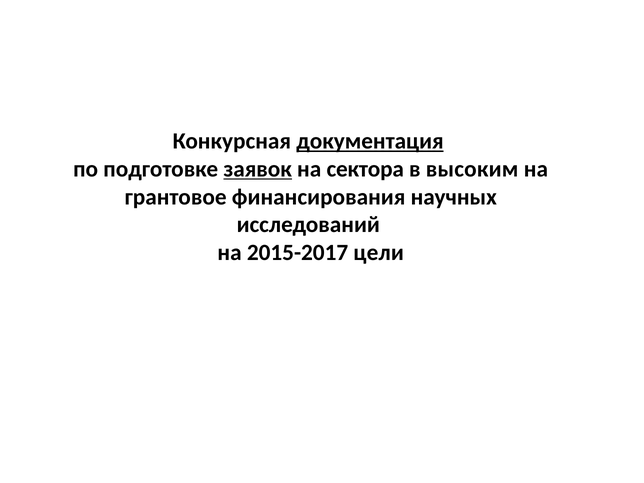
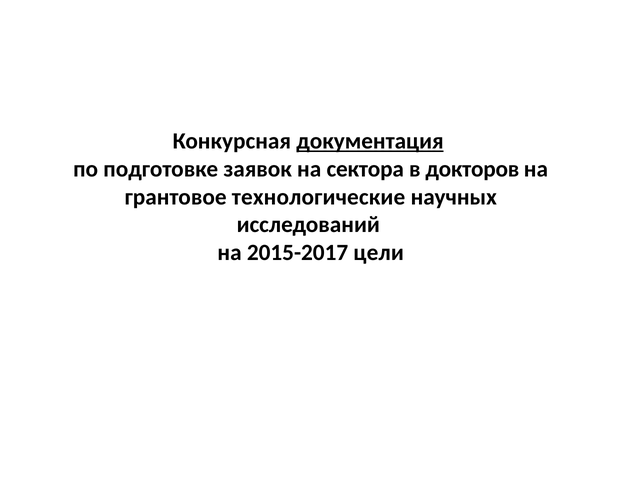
заявок underline: present -> none (258, 169)
высоким: высоким -> докторов (472, 169)
финансирования: финансирования -> технологические (319, 197)
